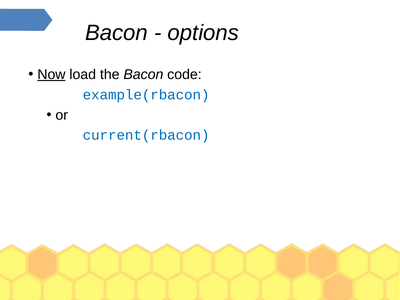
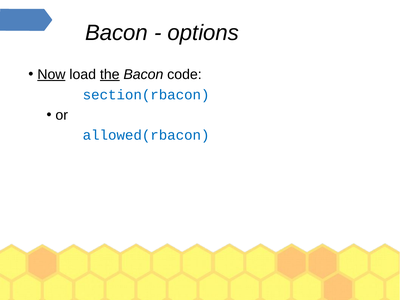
the underline: none -> present (110, 74)
example(rbacon: example(rbacon -> section(rbacon (146, 95)
current(rbacon: current(rbacon -> allowed(rbacon (146, 135)
